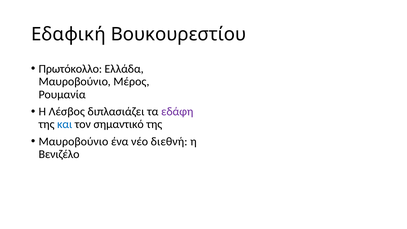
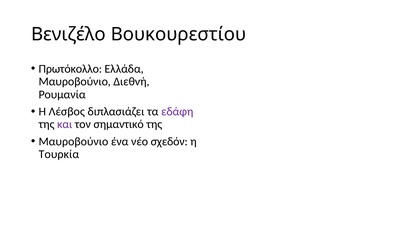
Εδαφική: Εδαφική -> Βενιζέλο (68, 34)
Μέρος: Μέρος -> Διεθνή (131, 82)
και colour: blue -> purple (65, 124)
διεθνή: διεθνή -> σχεδόν (169, 141)
Βενιζέλο: Βενιζέλο -> Τουρκία (59, 154)
